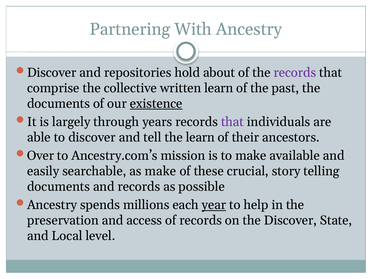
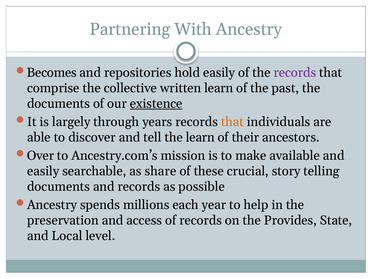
Discover: Discover -> Becomes (52, 73)
hold about: about -> easily (219, 73)
that colour: purple -> orange (232, 122)
as make: make -> share (160, 171)
year underline: present -> none (214, 205)
the Discover: Discover -> Provides (290, 220)
